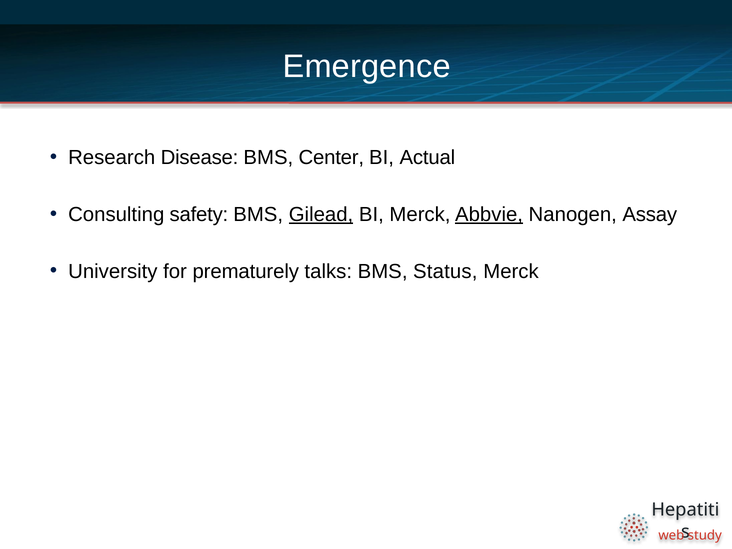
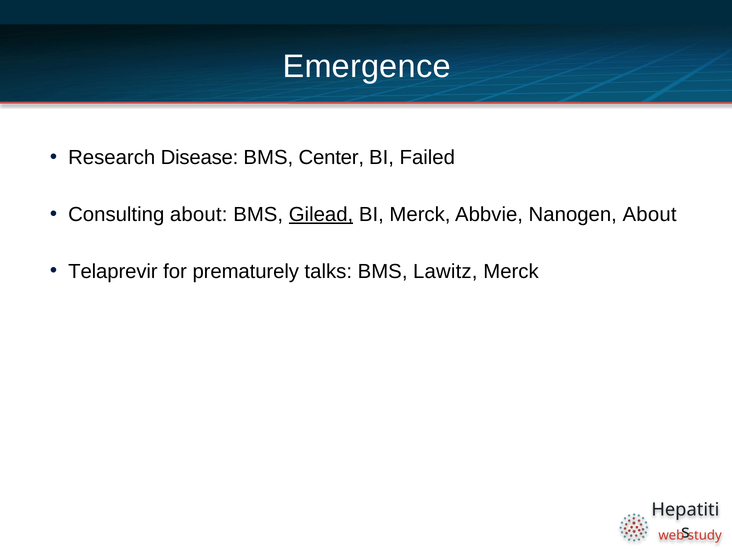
Actual: Actual -> Failed (427, 158)
Consulting safety: safety -> about (199, 214)
Abbvie underline: present -> none (489, 214)
Nanogen Assay: Assay -> About (650, 214)
University: University -> Telaprevir (113, 271)
Status: Status -> Lawitz (445, 271)
